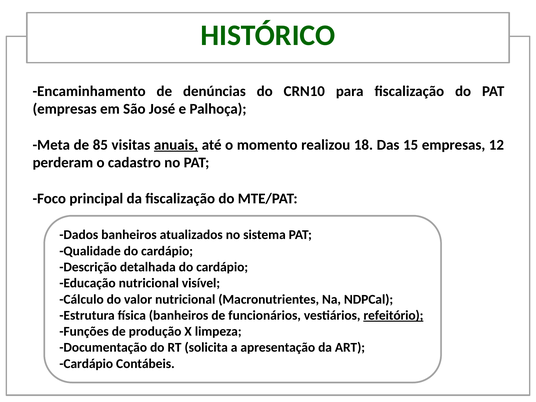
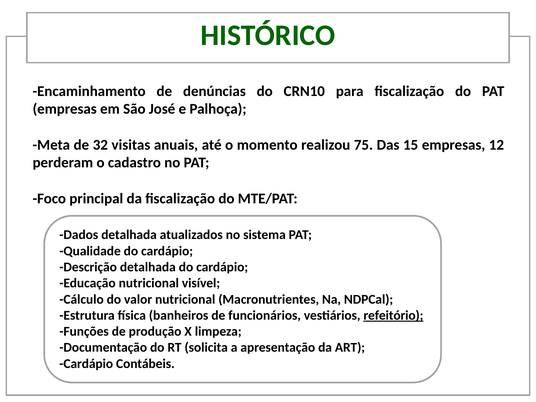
85: 85 -> 32 (100, 145)
anuais underline: present -> none (176, 145)
18: 18 -> 75 (363, 145)
Dados banheiros: banheiros -> detalhada (129, 235)
